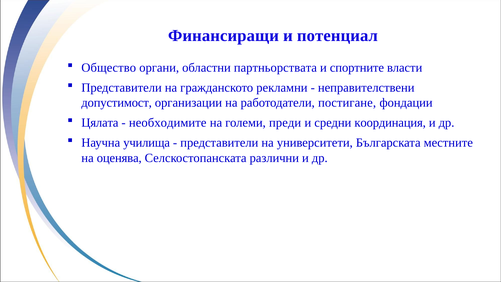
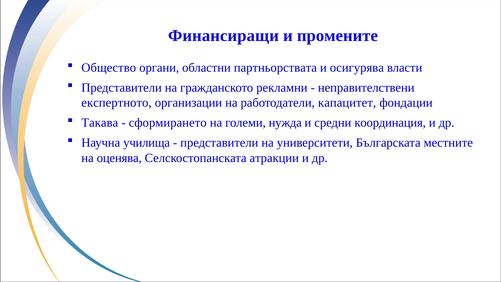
потенциал: потенциал -> промените (337, 36)
спортните: спортните -> осигурява (357, 68)
допустимост: допустимост -> експертното (117, 103)
постигане: постигане -> капацитет (347, 103)
Цялата: Цялата -> Такава (100, 123)
необходимите: необходимите -> сформирането (168, 123)
преди: преди -> нужда (285, 123)
различни: различни -> атракции (274, 158)
